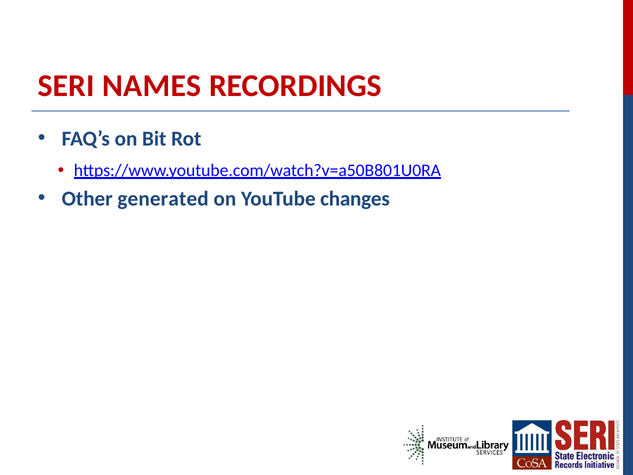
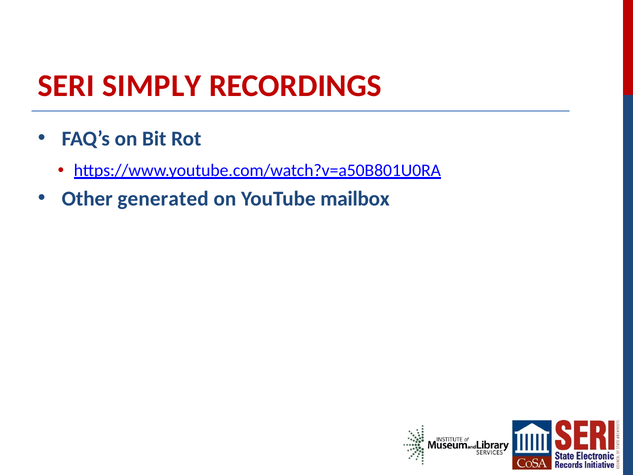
NAMES: NAMES -> SIMPLY (152, 86)
changes: changes -> mailbox (355, 198)
